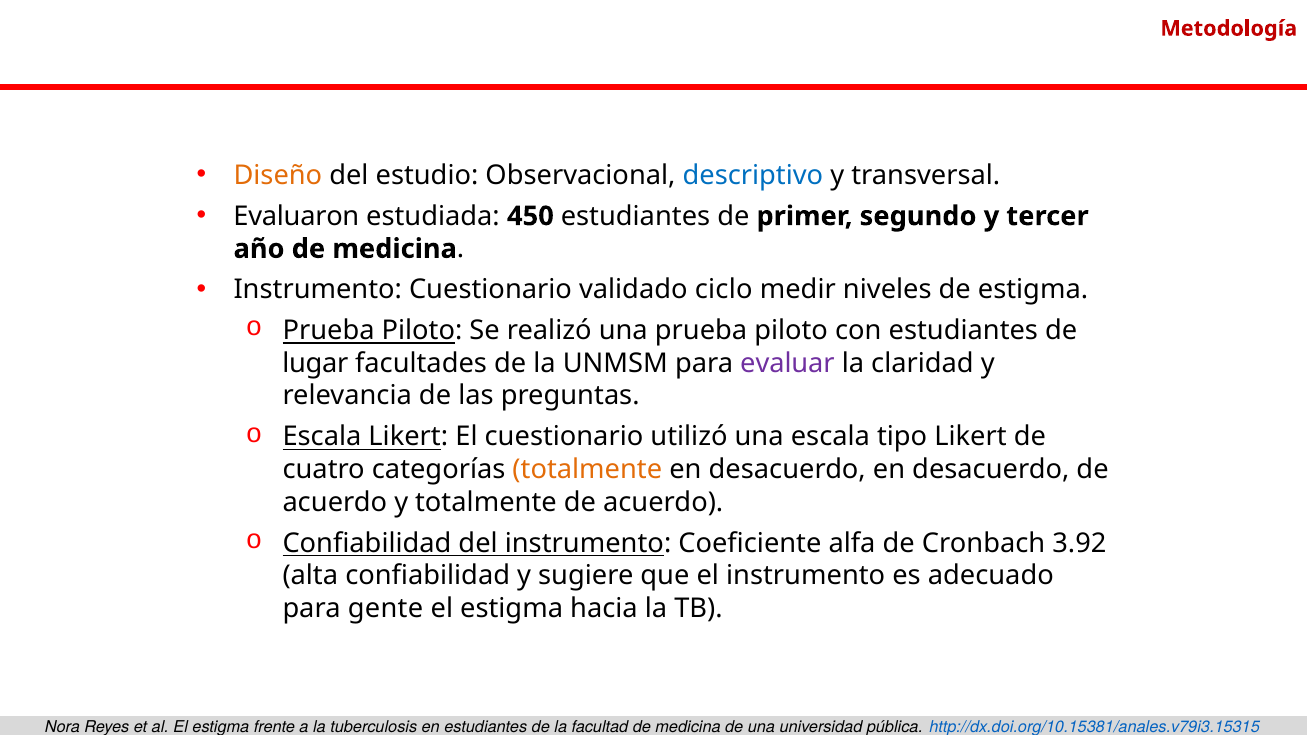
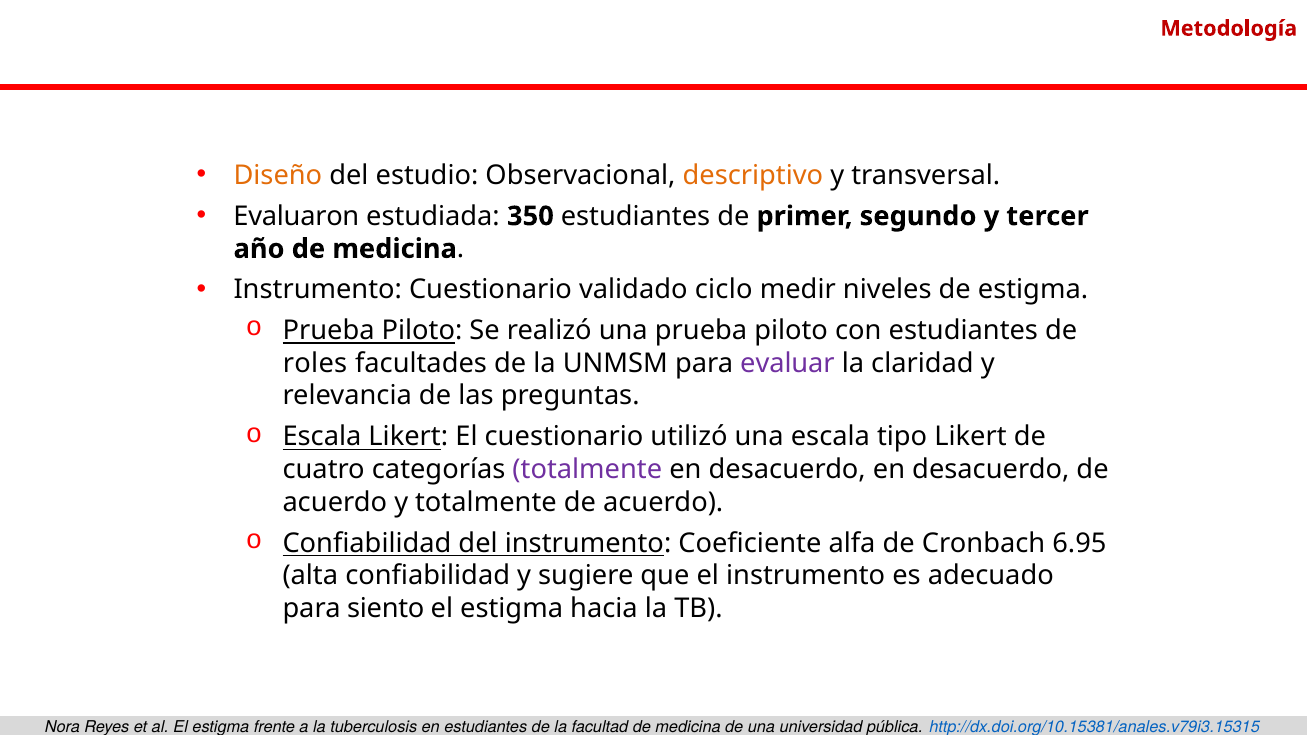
descriptivo colour: blue -> orange (753, 175)
450: 450 -> 350 (530, 216)
lugar: lugar -> roles (315, 363)
totalmente colour: orange -> purple (587, 470)
3.92: 3.92 -> 6.95 (1079, 543)
gente: gente -> siento (386, 609)
